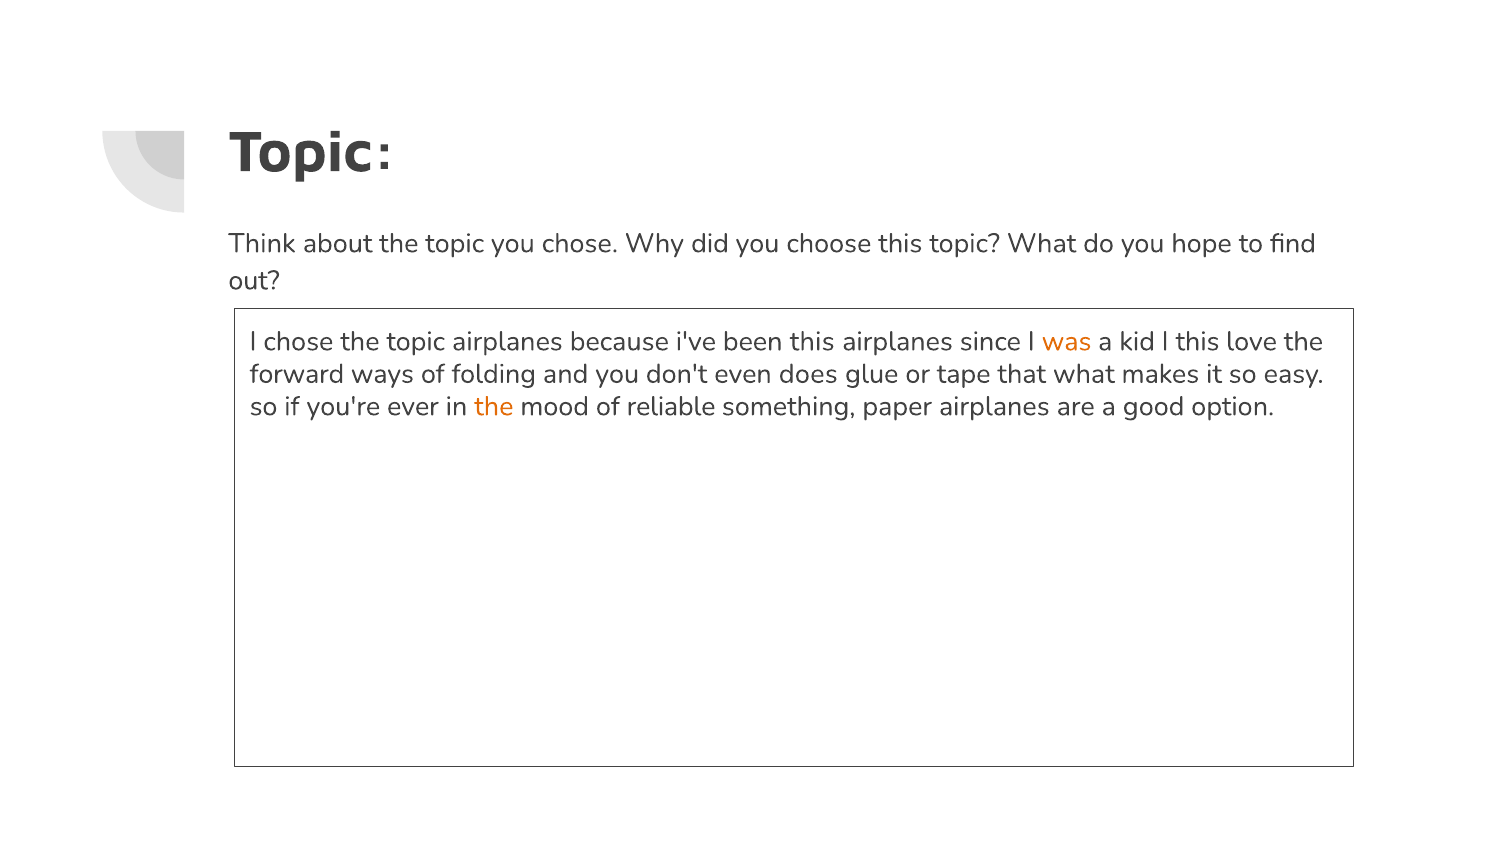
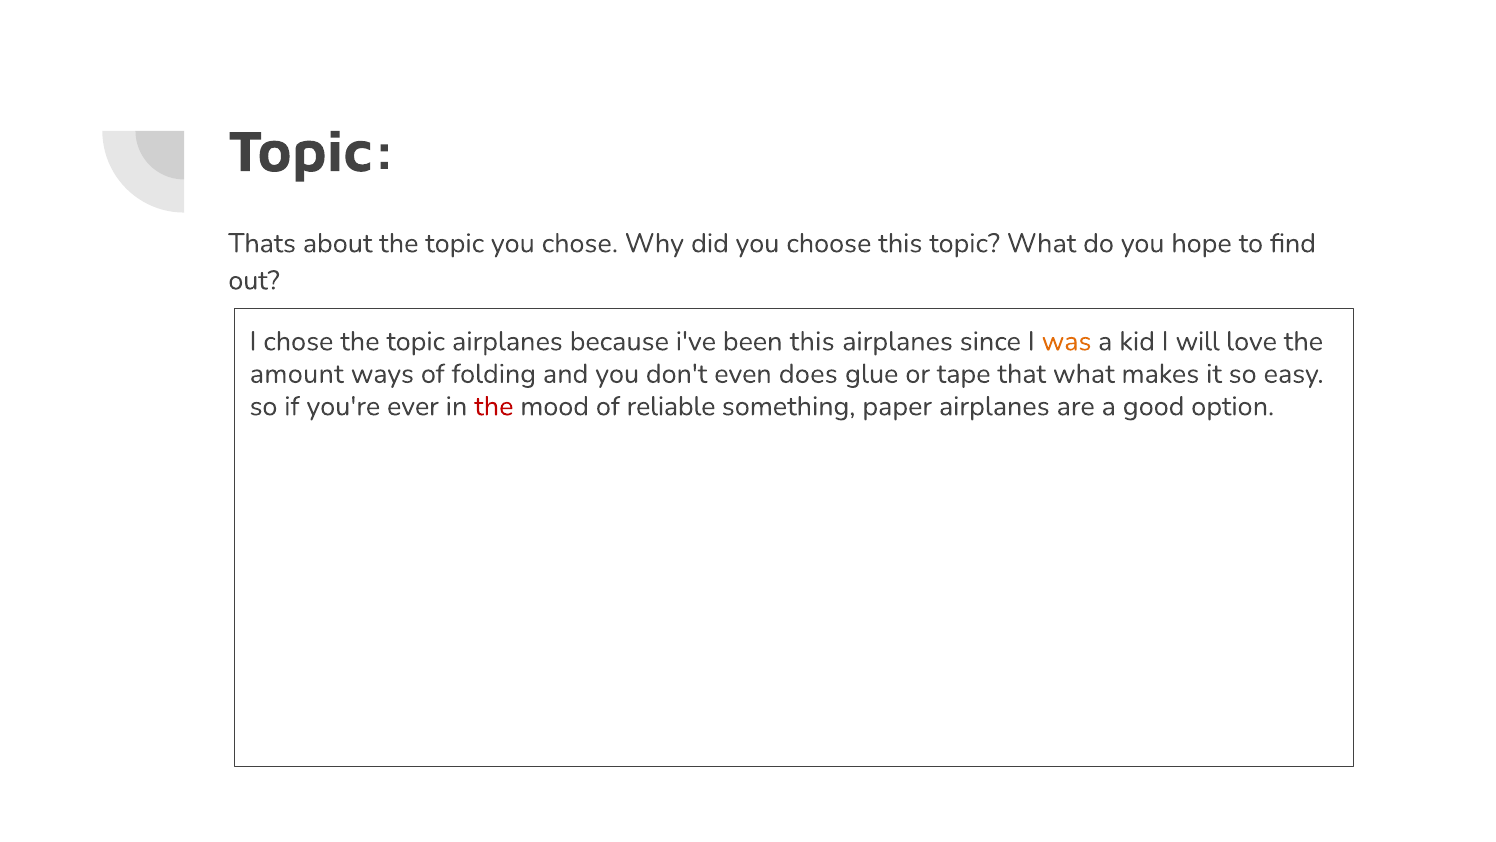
Think: Think -> Thats (262, 243)
I this: this -> will (1198, 341)
forward: forward -> amount (297, 374)
the colour: orange -> red (494, 406)
